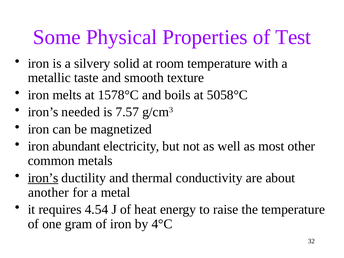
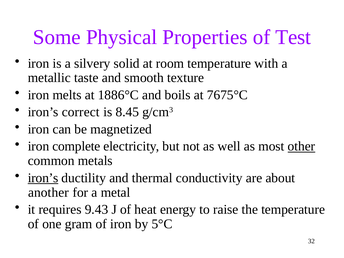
1578°C: 1578°C -> 1886°C (118, 95)
5058°C: 5058°C -> 7675°C (227, 95)
needed: needed -> correct (81, 112)
7.57: 7.57 -> 8.45 (127, 112)
abundant: abundant -> complete (76, 146)
other underline: none -> present (301, 146)
4.54: 4.54 -> 9.43 (97, 209)
4°C: 4°C -> 5°C (162, 224)
